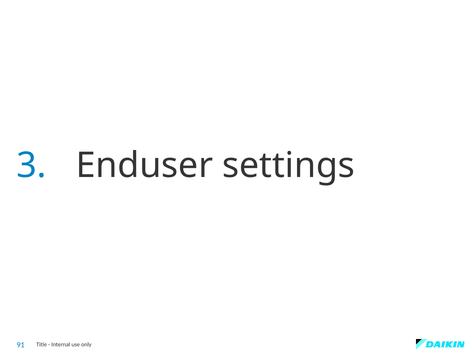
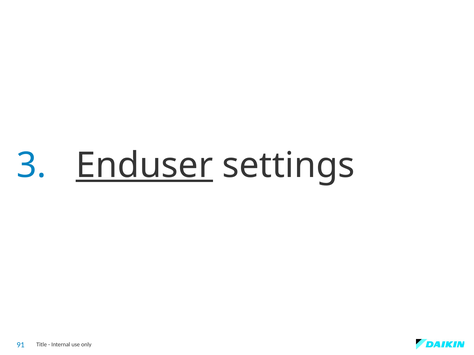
Enduser underline: none -> present (144, 166)
